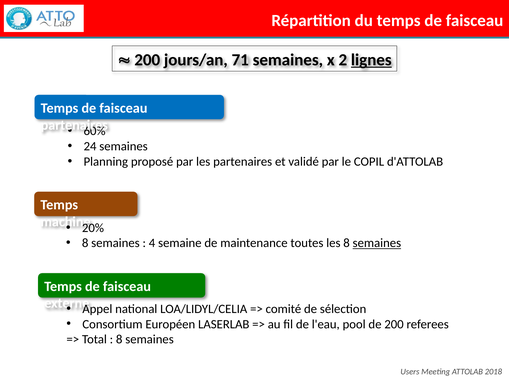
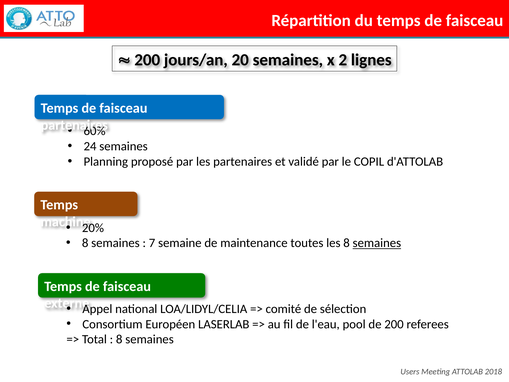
71: 71 -> 20 (240, 60)
lignes underline: present -> none (371, 60)
4: 4 -> 7 (152, 243)
